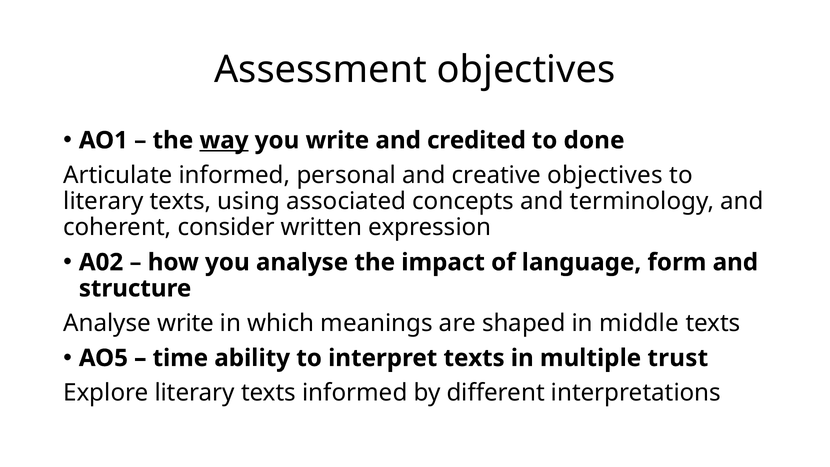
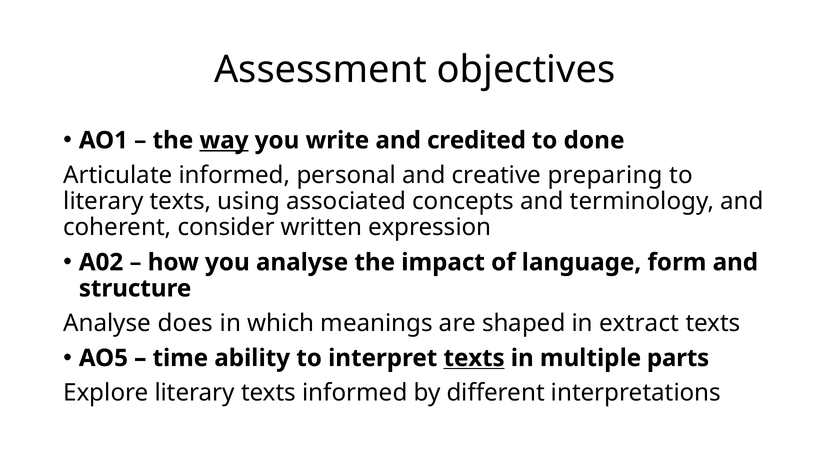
creative objectives: objectives -> preparing (605, 175)
Analyse write: write -> does (185, 323)
middle: middle -> extract (639, 323)
texts underline: none -> present (474, 358)
trust: trust -> parts (678, 358)
